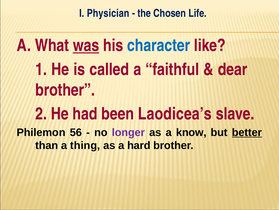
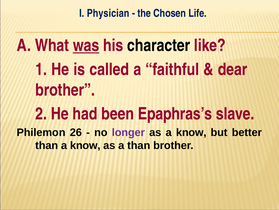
character colour: blue -> black (159, 45)
Laodicea’s: Laodicea’s -> Epaphras’s (175, 114)
56: 56 -> 26 (76, 132)
better underline: present -> none (247, 132)
than a thing: thing -> know (85, 145)
a hard: hard -> than (139, 145)
